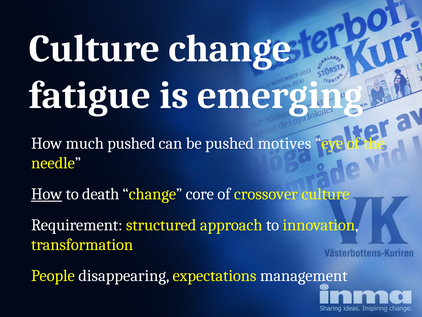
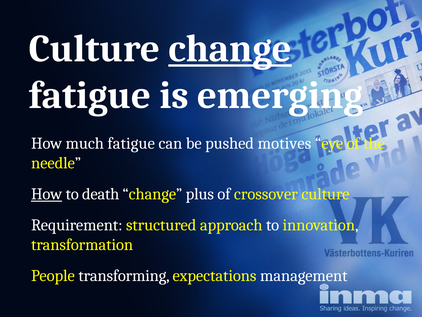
change underline: none -> present (230, 49)
much pushed: pushed -> fatigue (131, 143)
core: core -> plus (200, 194)
disappearing: disappearing -> transforming (124, 275)
